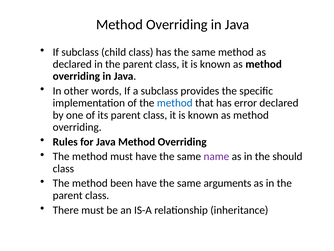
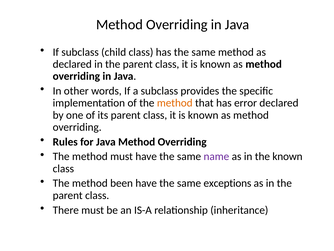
method colour: blue -> orange (175, 103)
the should: should -> known (287, 156)
arguments: arguments -> exceptions (227, 183)
